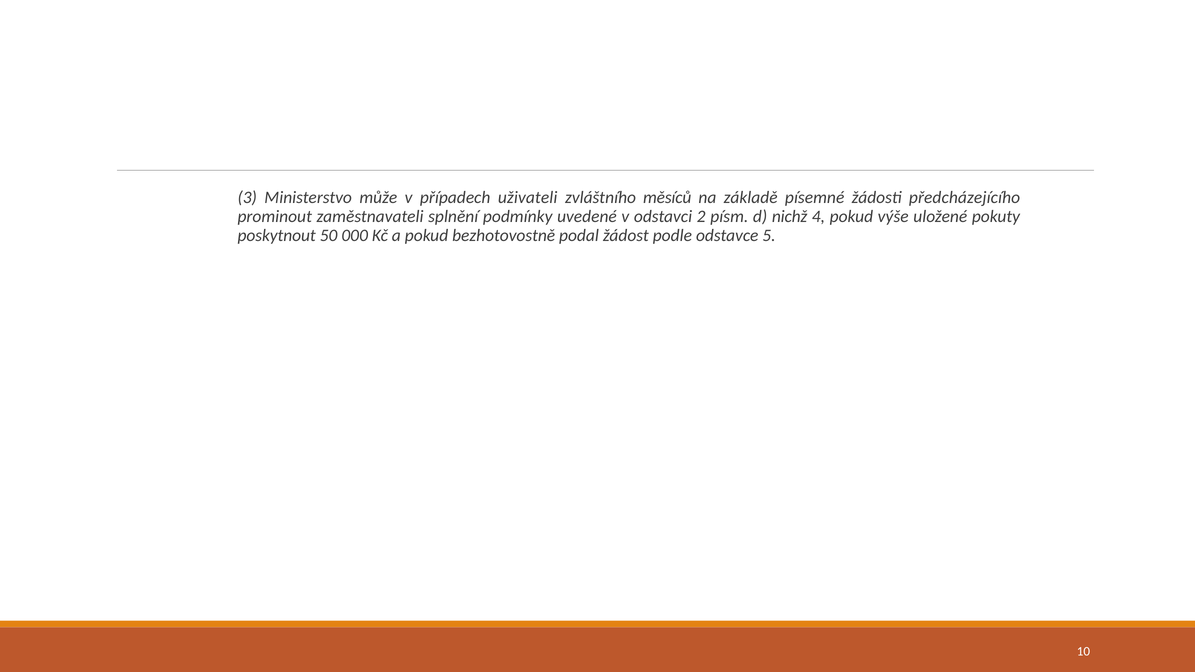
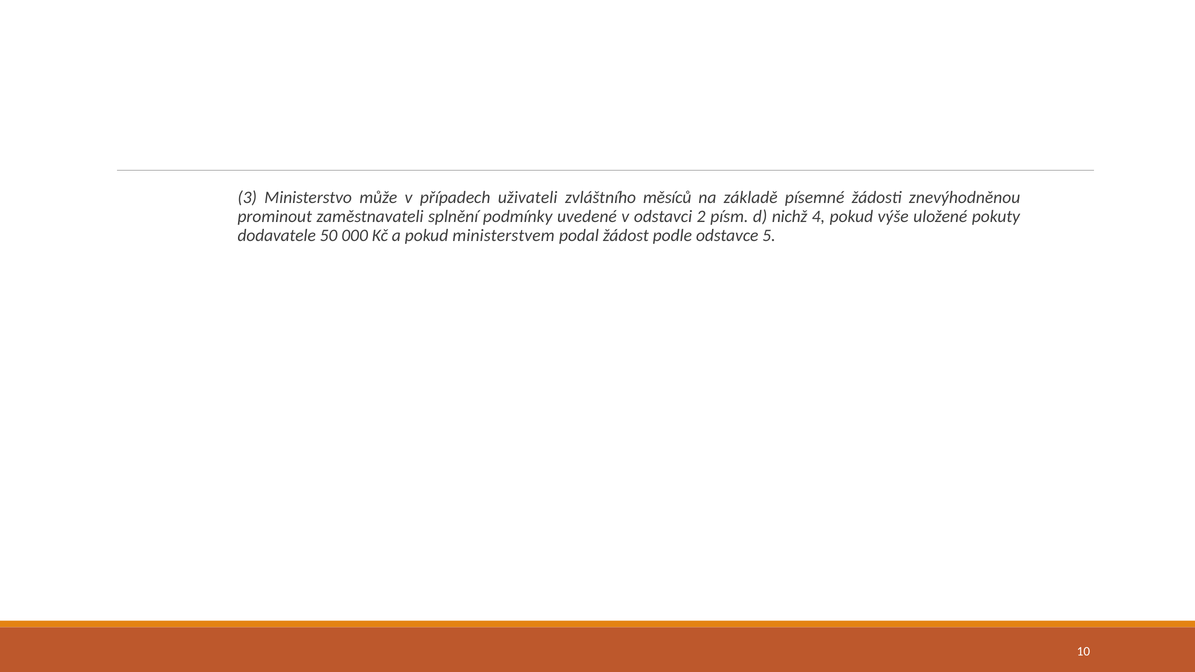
předcházejícího: předcházejícího -> znevýhodněnou (965, 198)
poskytnout: poskytnout -> dodavatele (277, 235)
bezhotovostně: bezhotovostně -> ministerstvem (504, 235)
